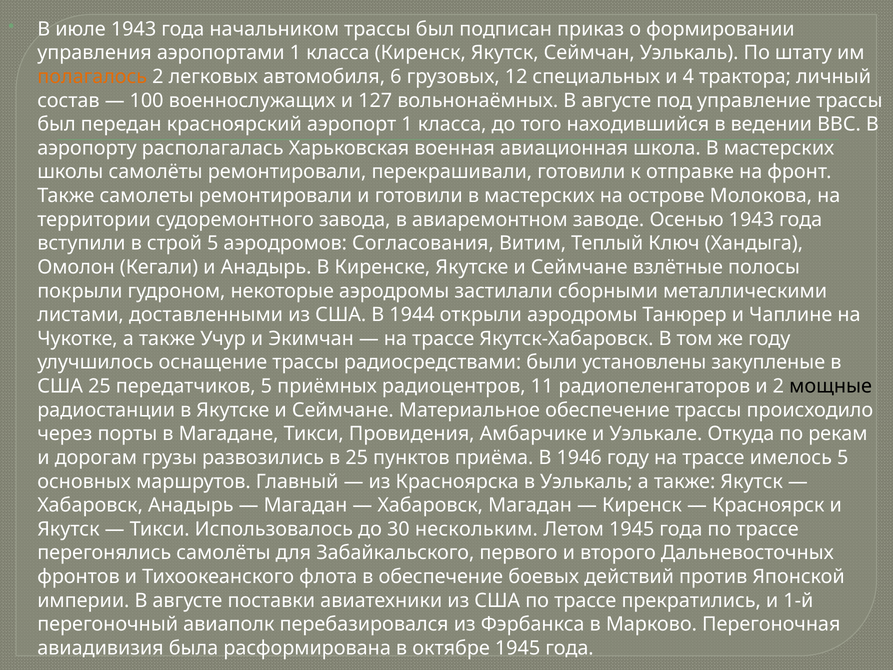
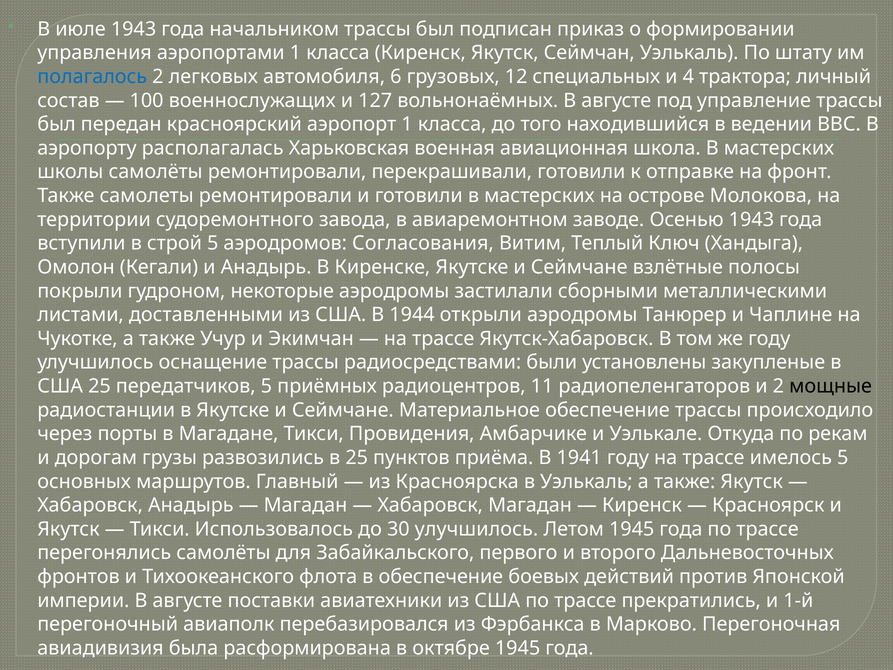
полагалось colour: orange -> blue (92, 77)
1946: 1946 -> 1941 (579, 458)
30 нескольким: нескольким -> улучшилось (476, 529)
